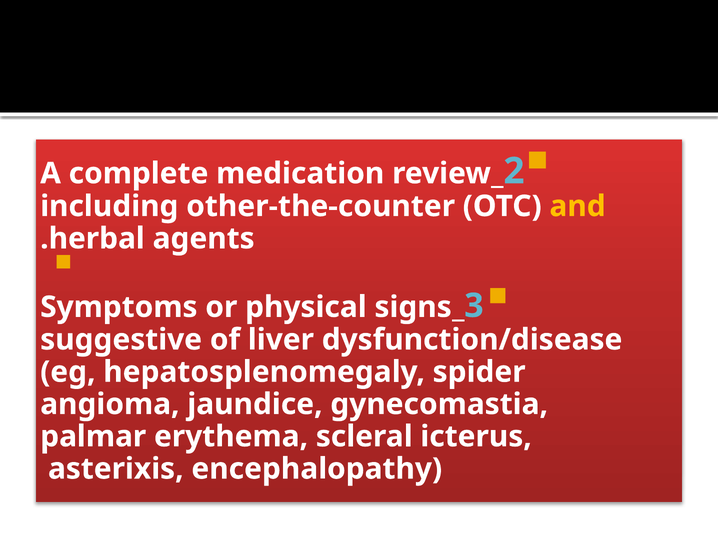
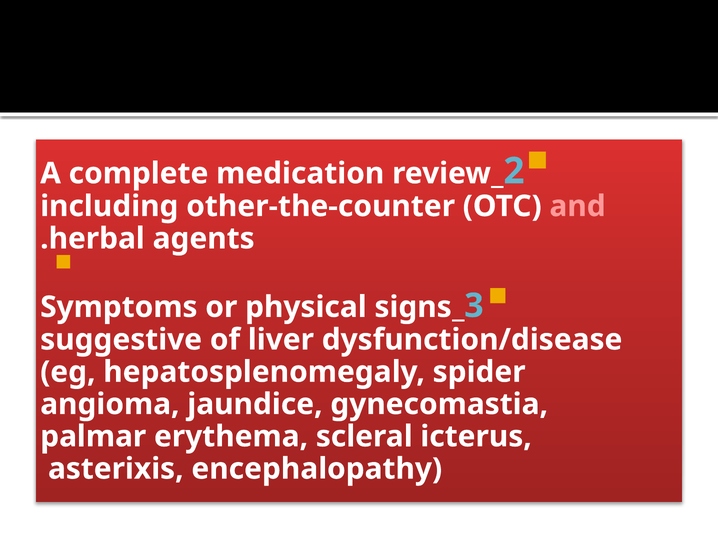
and colour: yellow -> pink (578, 206)
